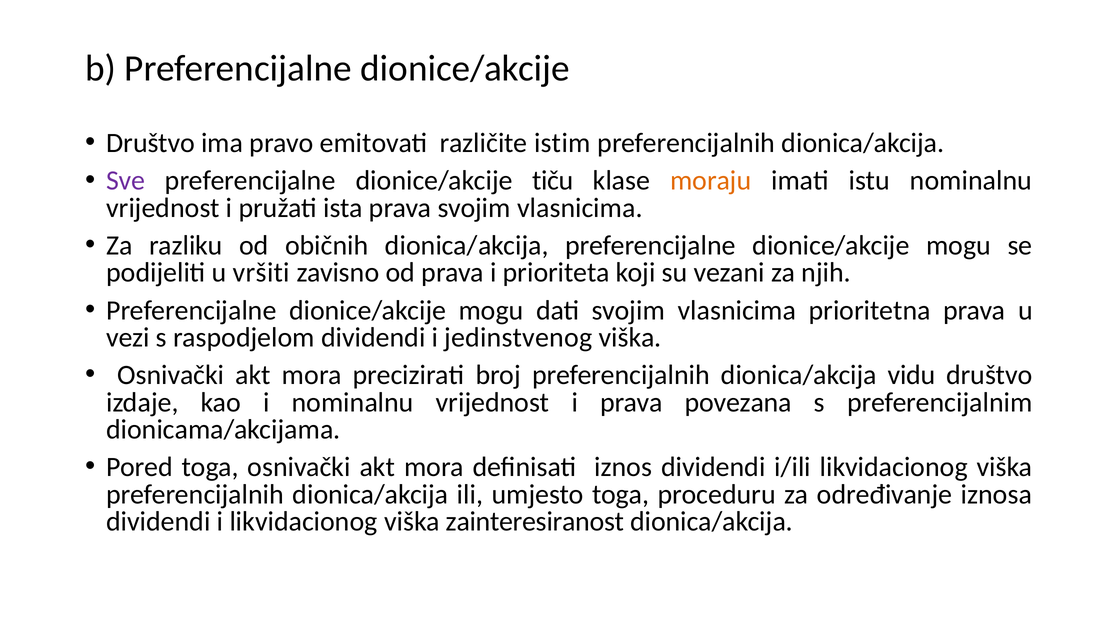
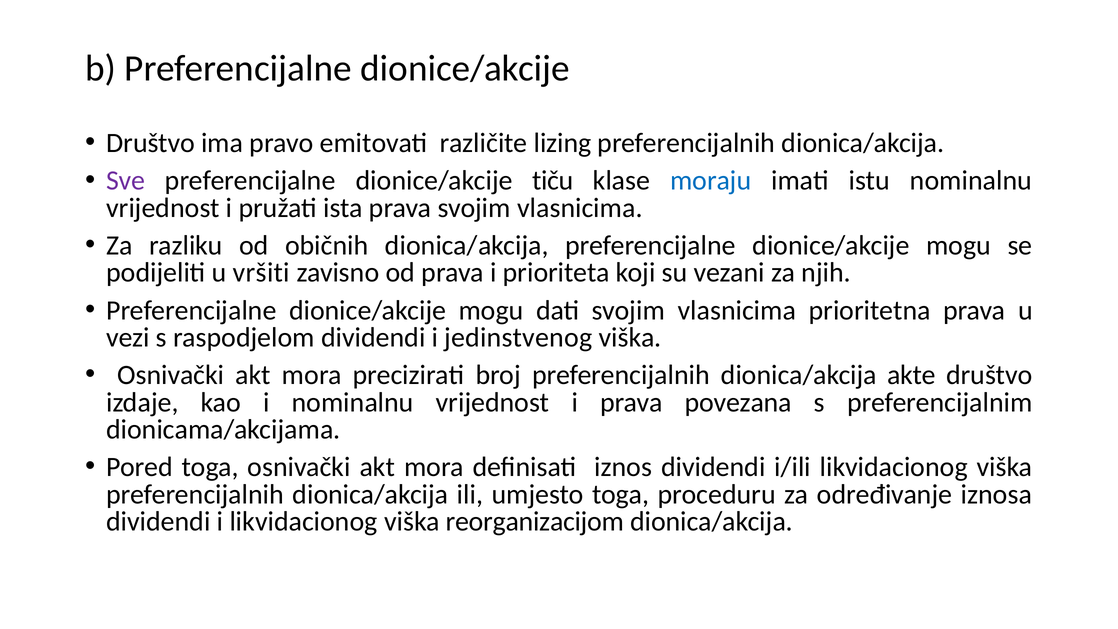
istim: istim -> lizing (562, 143)
moraju colour: orange -> blue (711, 181)
vidu: vidu -> akte (912, 375)
zainteresiranost: zainteresiranost -> reorganizacijom (535, 521)
